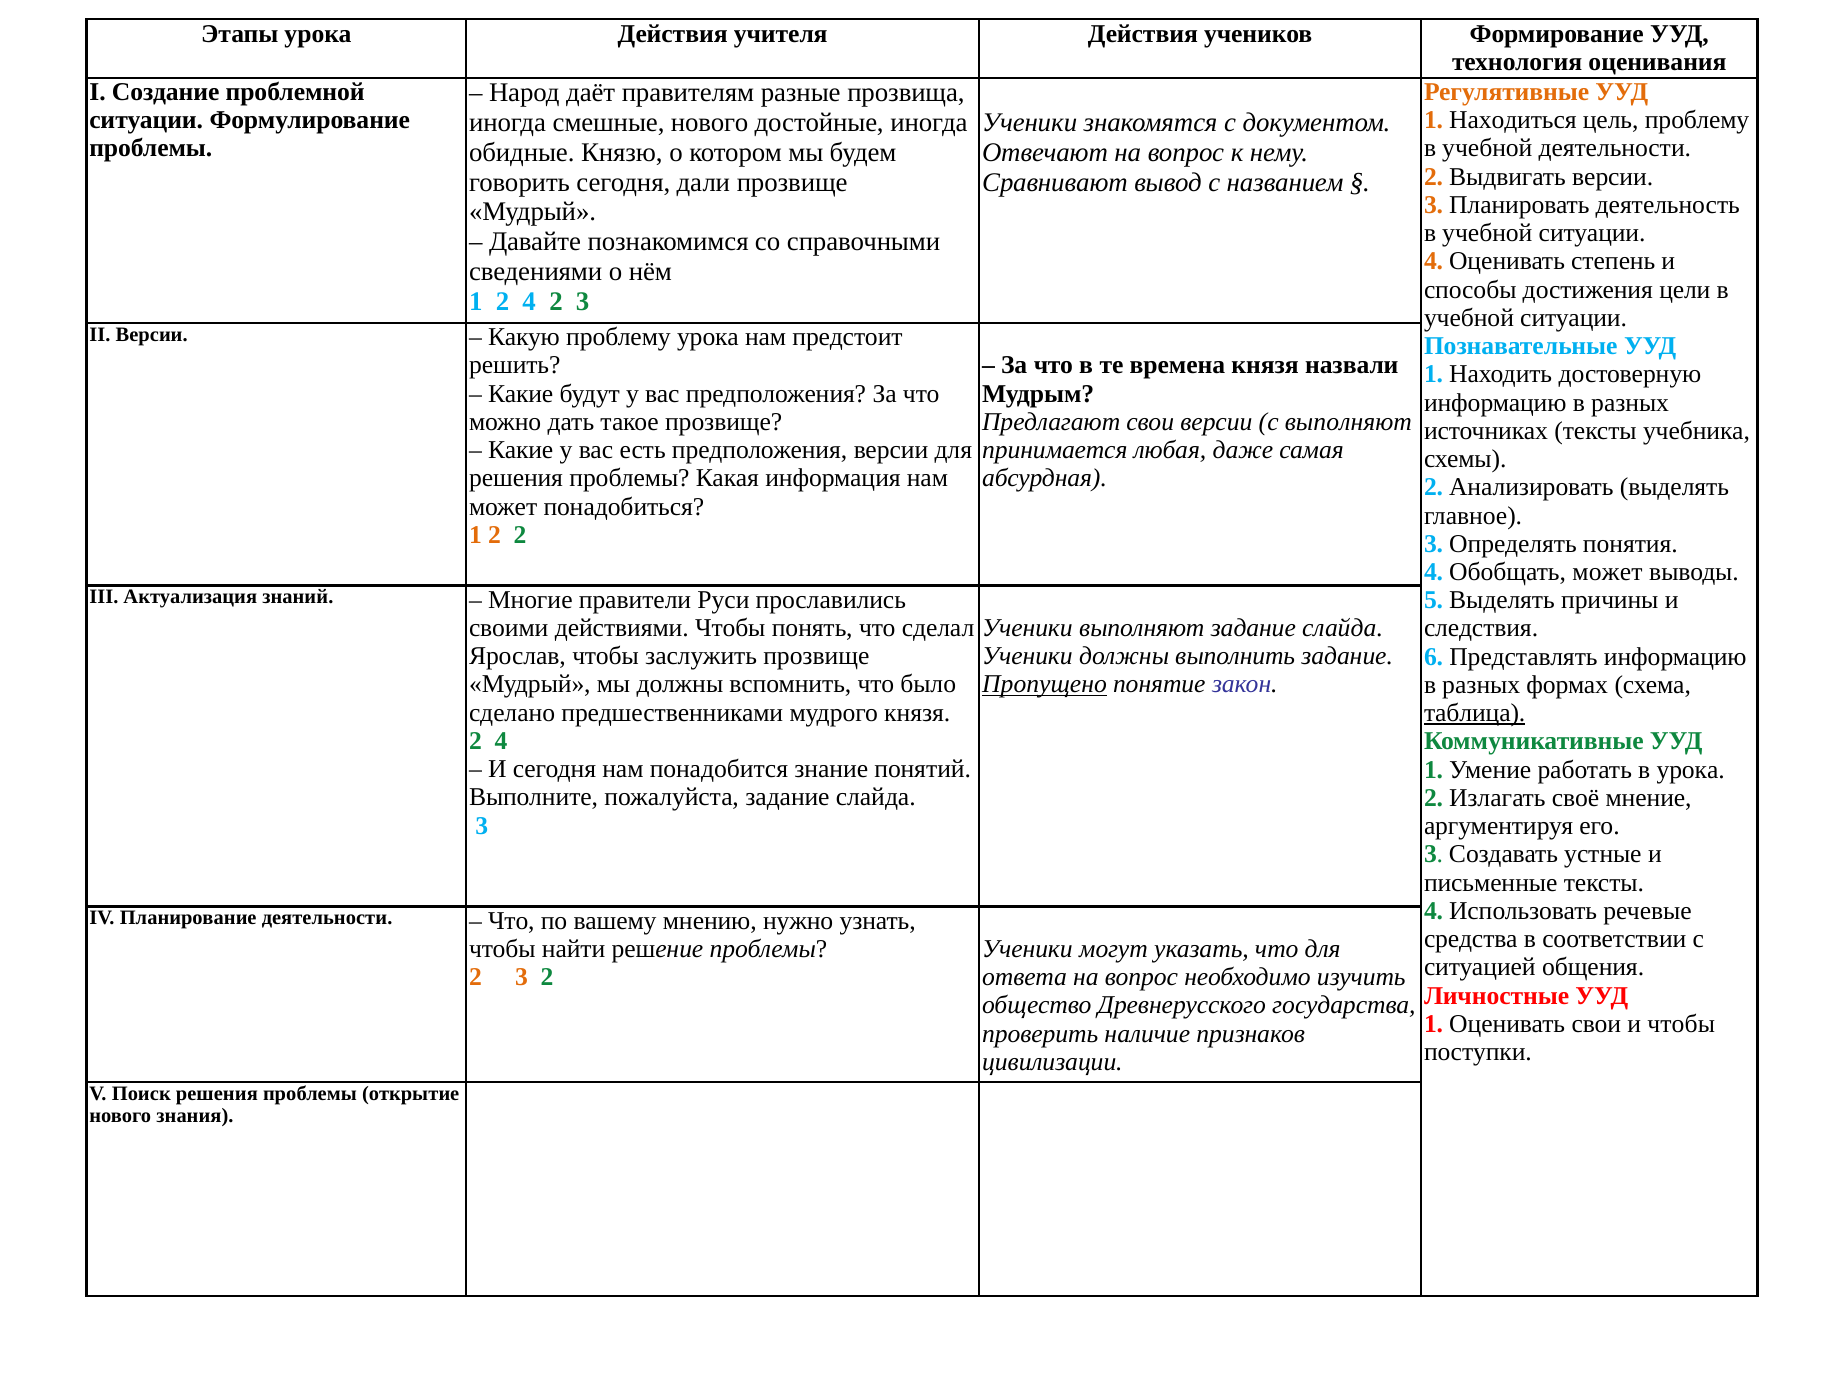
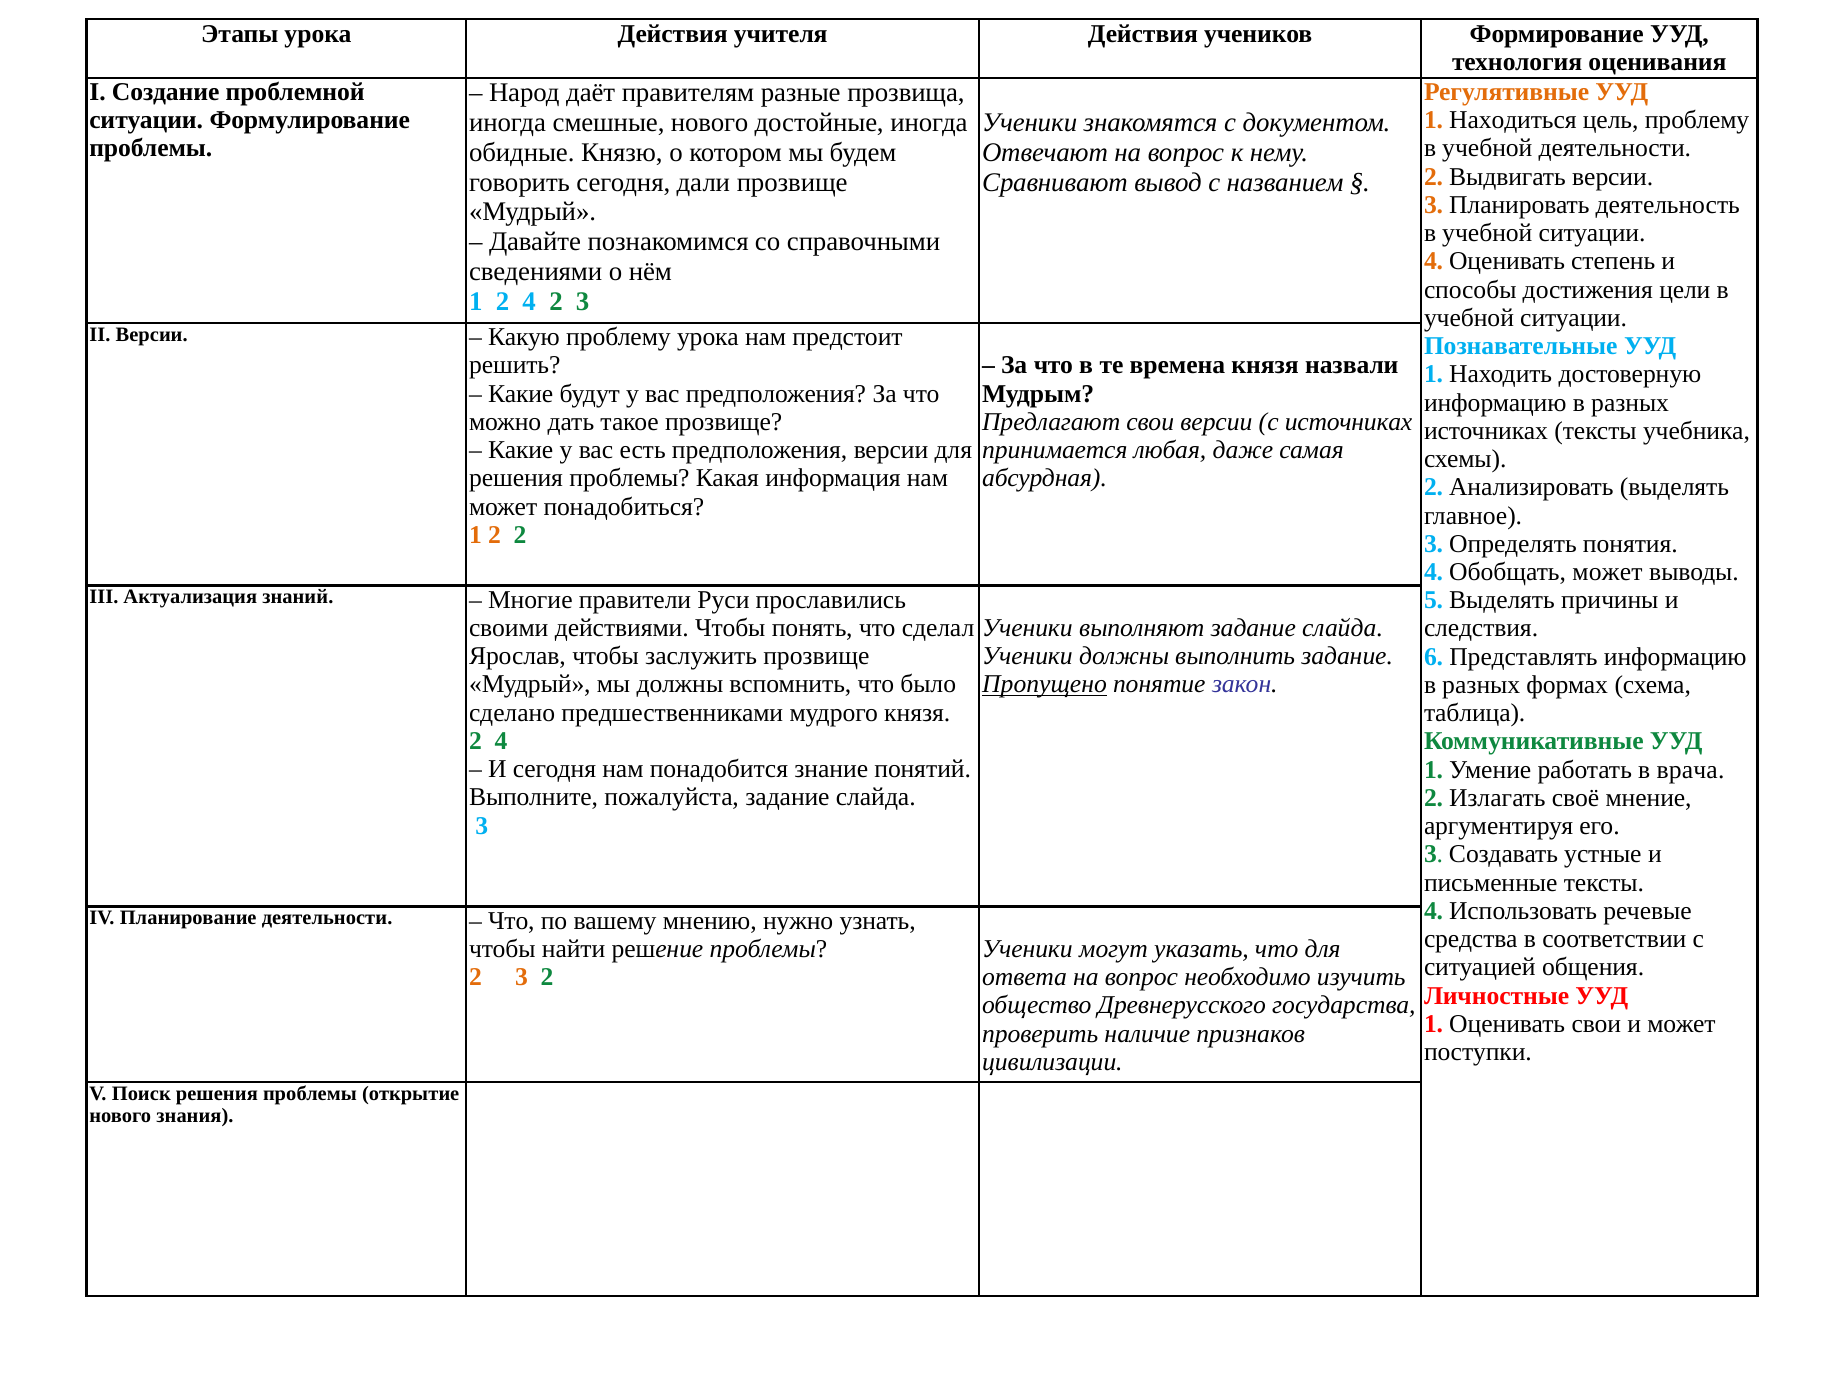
с выполняют: выполняют -> источниках (1349, 422)
таблица underline: present -> none (1475, 713)
в урока: урока -> врача (1691, 770)
и чтобы: чтобы -> может (1681, 1024)
